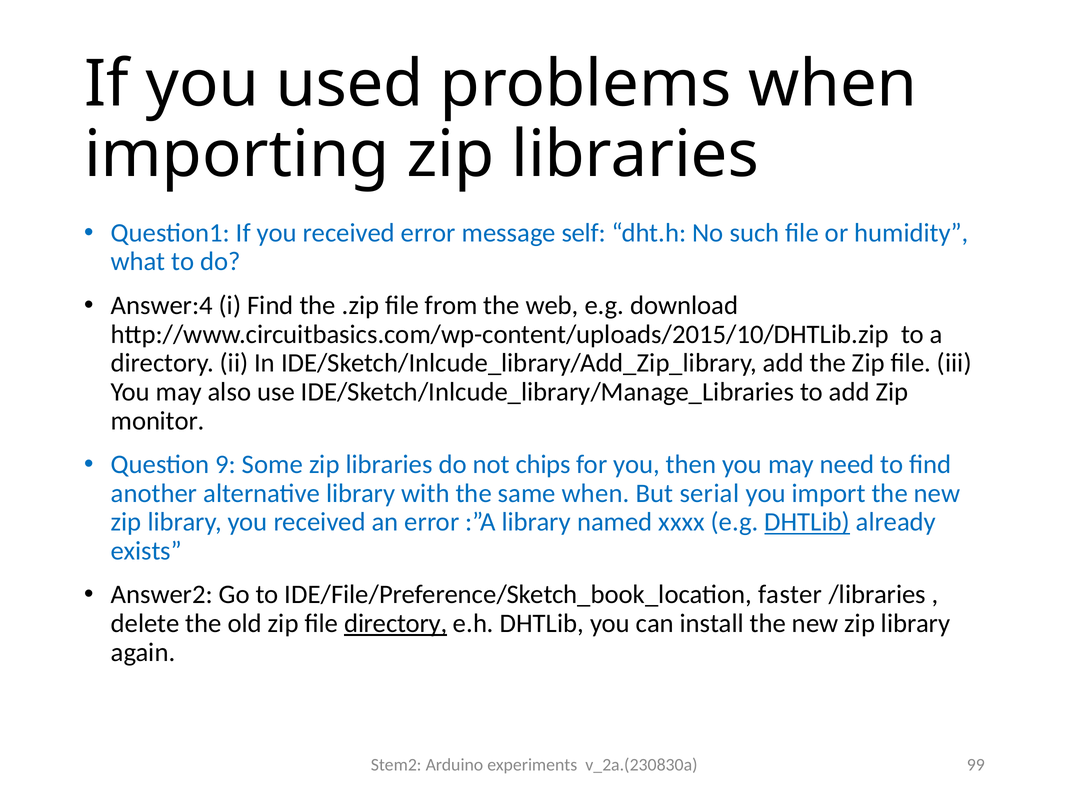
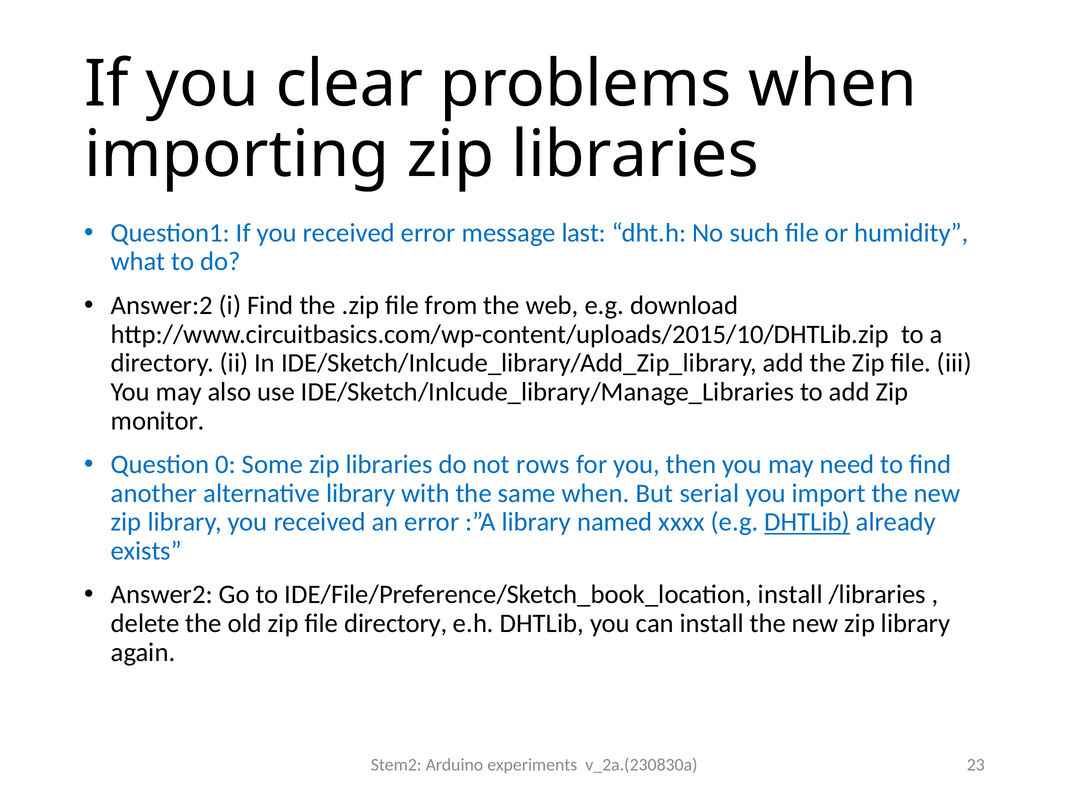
used: used -> clear (349, 84)
self: self -> last (584, 233)
Answer:4: Answer:4 -> Answer:2 (162, 306)
9: 9 -> 0 (226, 465)
chips: chips -> rows (543, 465)
IDE/File/Preference/Sketch_book_location faster: faster -> install (790, 595)
directory underline: present -> none (396, 624)
99: 99 -> 23 (976, 765)
